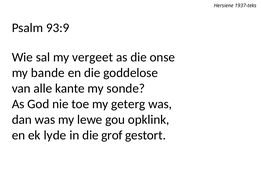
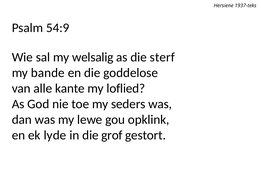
93:9: 93:9 -> 54:9 (58, 28)
vergeet: vergeet -> welsalig (93, 57)
onse: onse -> sterf (162, 57)
sonde: sonde -> loflied (126, 89)
geterg: geterg -> seders (128, 104)
